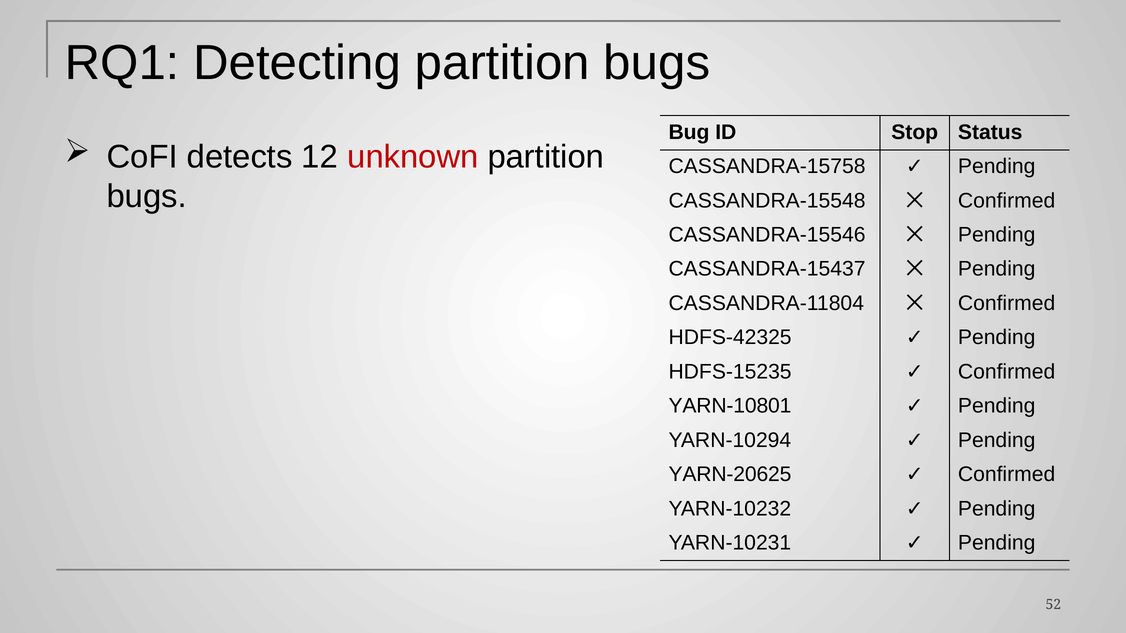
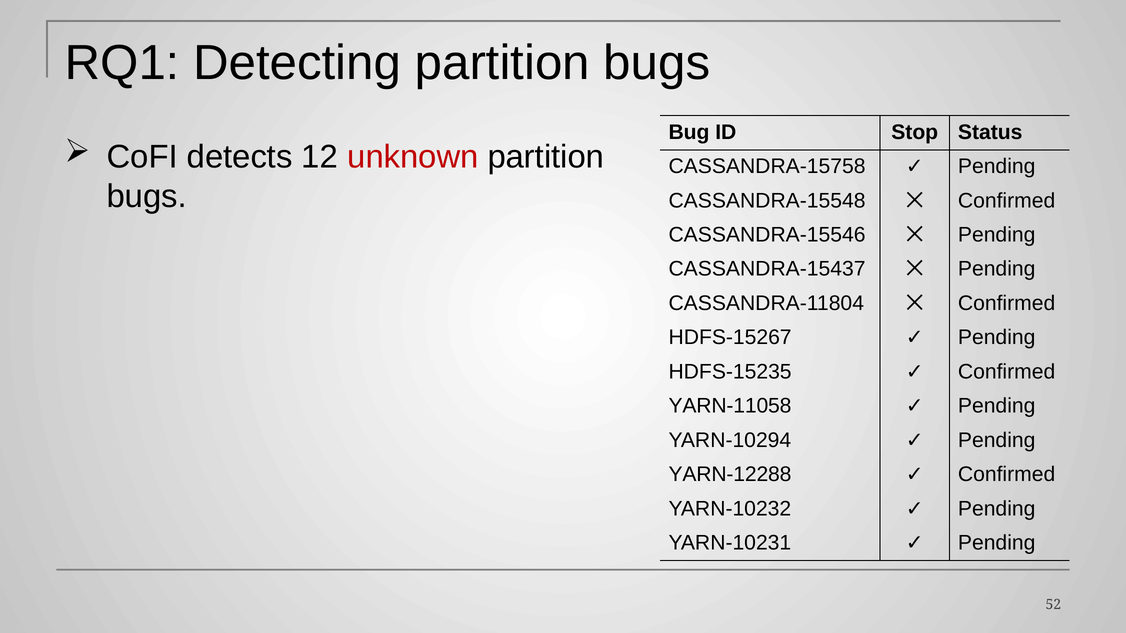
HDFS-42325: HDFS-42325 -> HDFS-15267 (730, 338)
YARN-10801: YARN-10801 -> YARN-11058 (730, 406)
YARN-20625: YARN-20625 -> YARN-12288 (730, 475)
